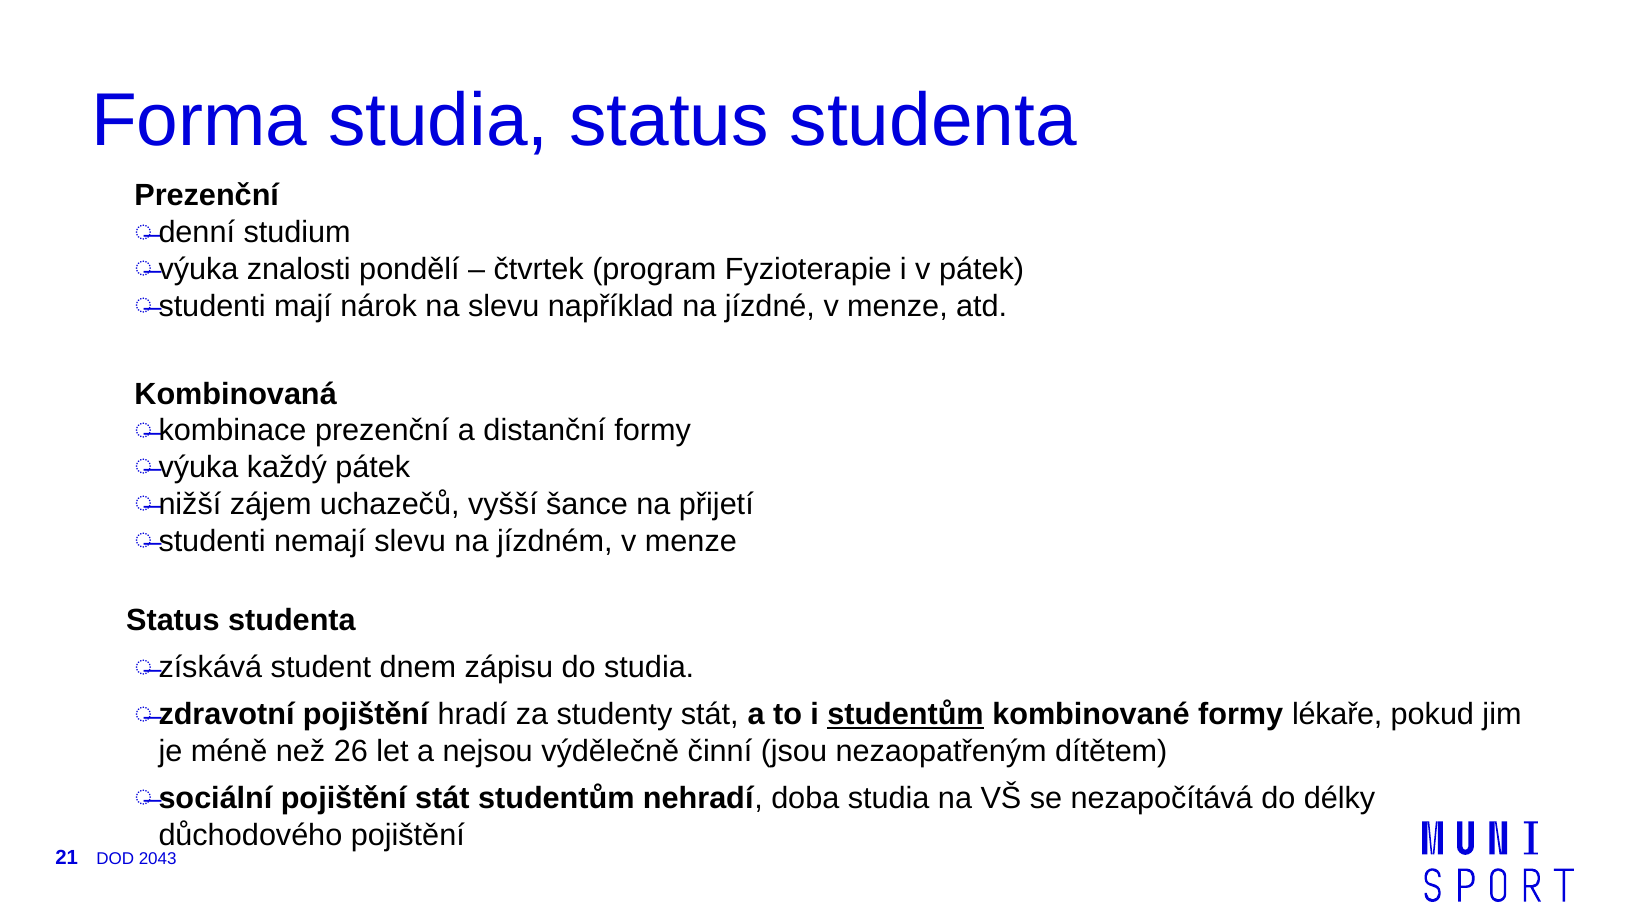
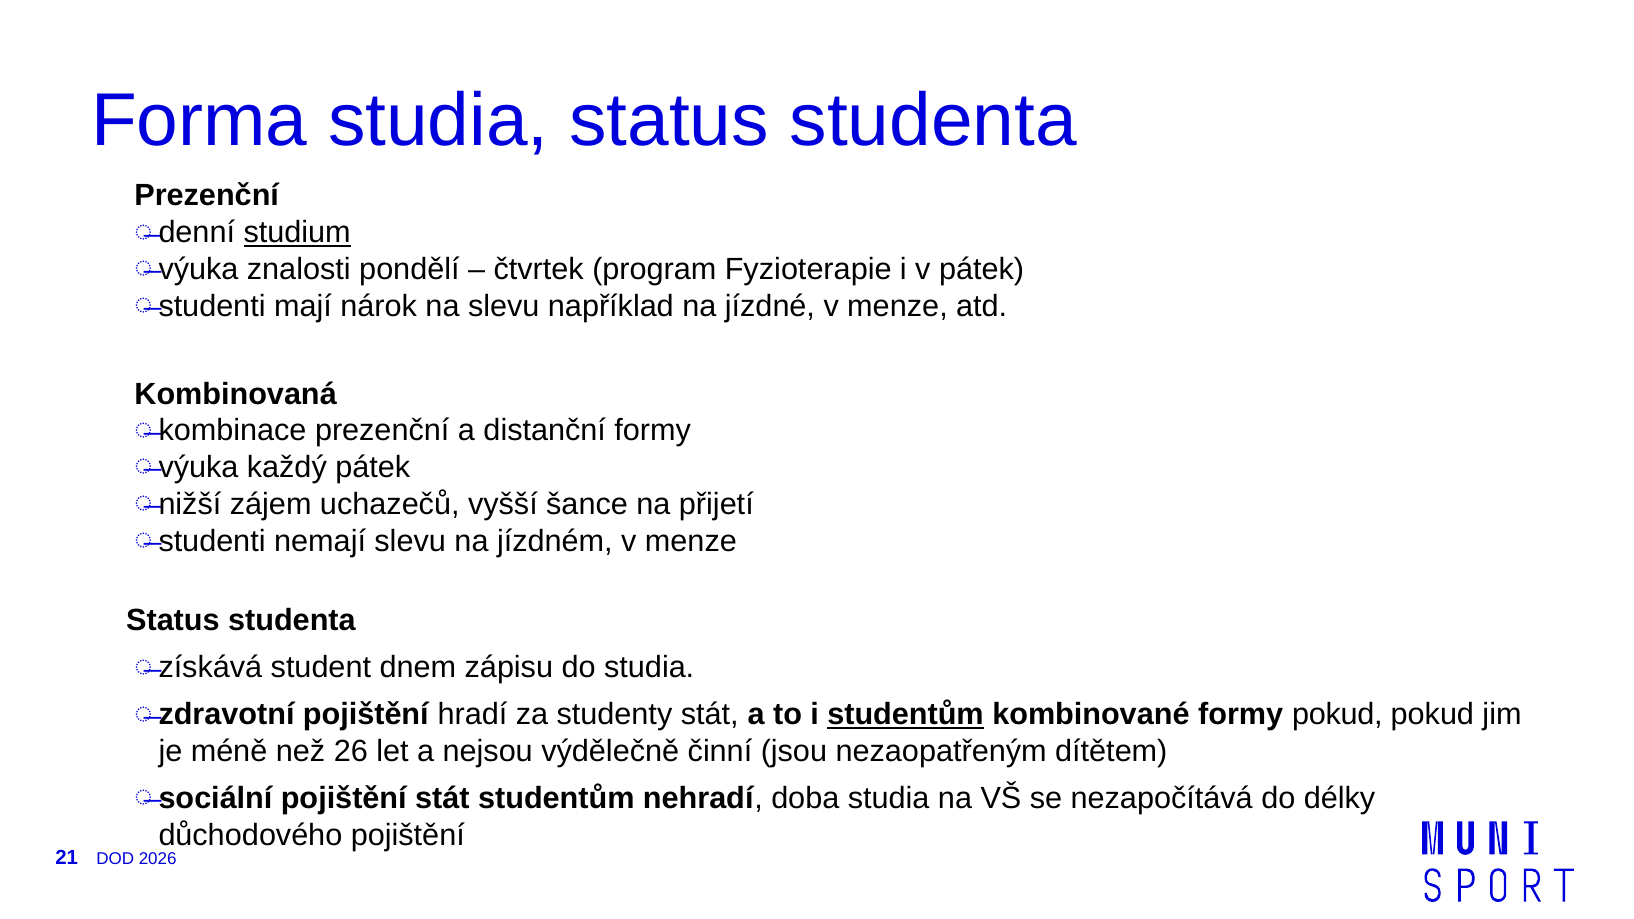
studium underline: none -> present (297, 233)
formy lékaře: lékaře -> pokud (1337, 715)
2043: 2043 -> 2026 (158, 859)
